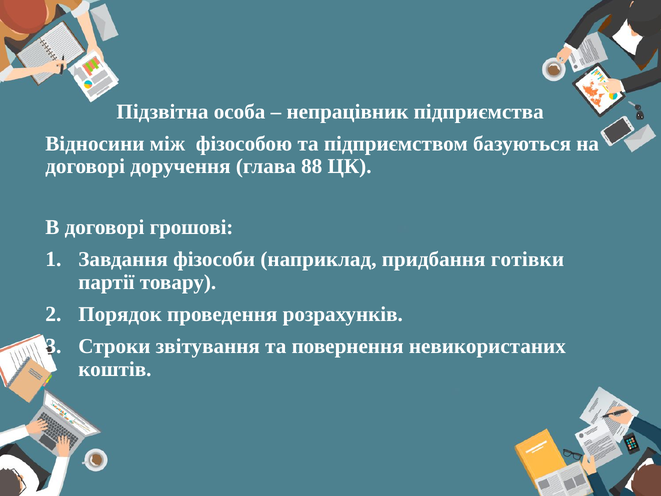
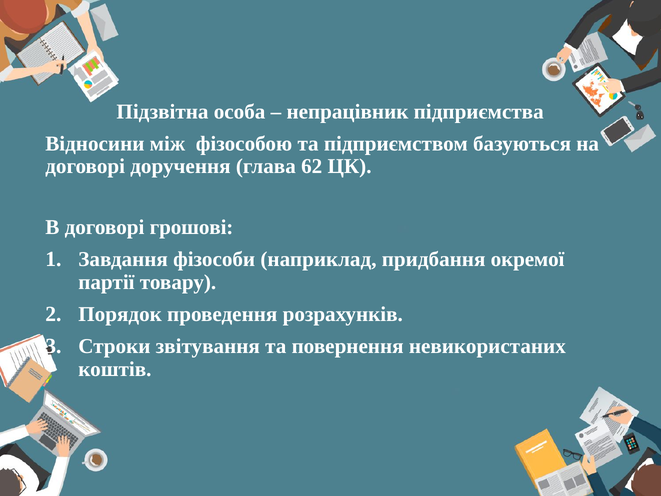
88: 88 -> 62 (312, 166)
готівки: готівки -> окремої (528, 259)
